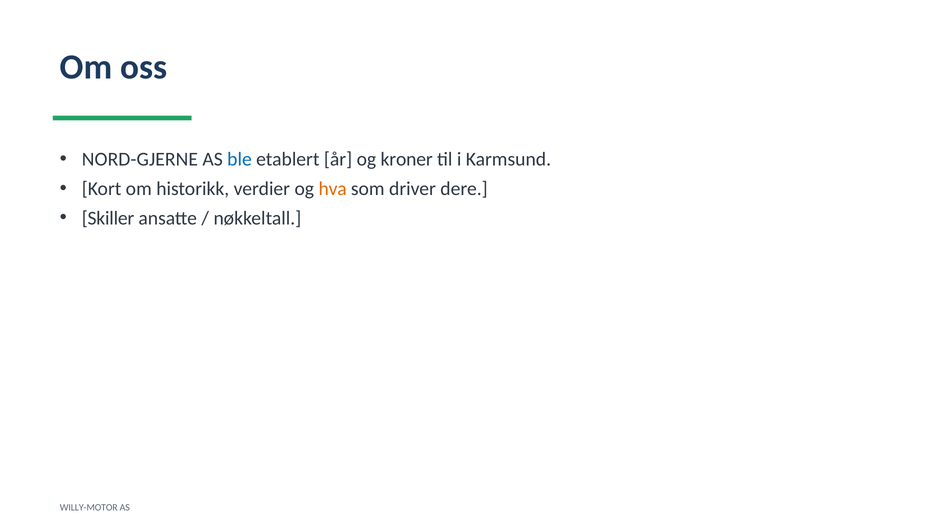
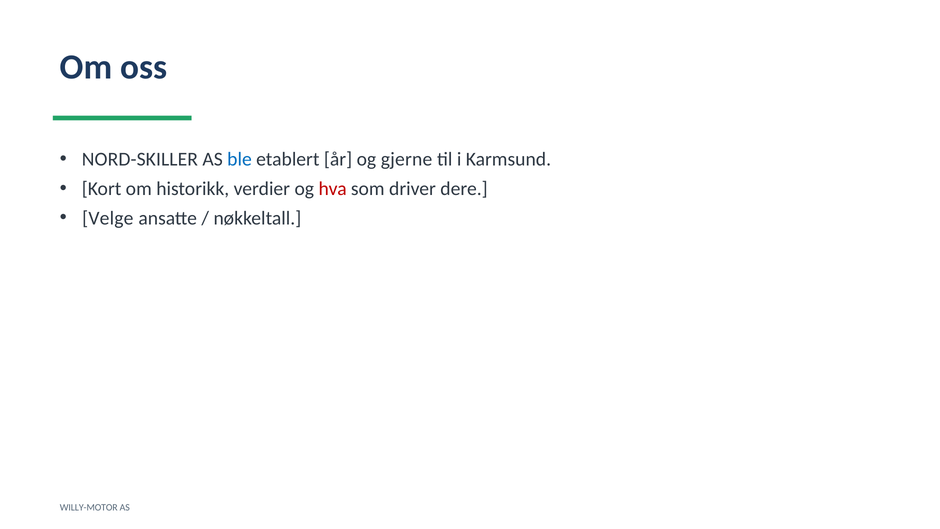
NORD-GJERNE: NORD-GJERNE -> NORD-SKILLER (140, 159)
kroner: kroner -> gjerne (407, 159)
hva colour: orange -> red (333, 189)
Skiller: Skiller -> Velge (108, 218)
